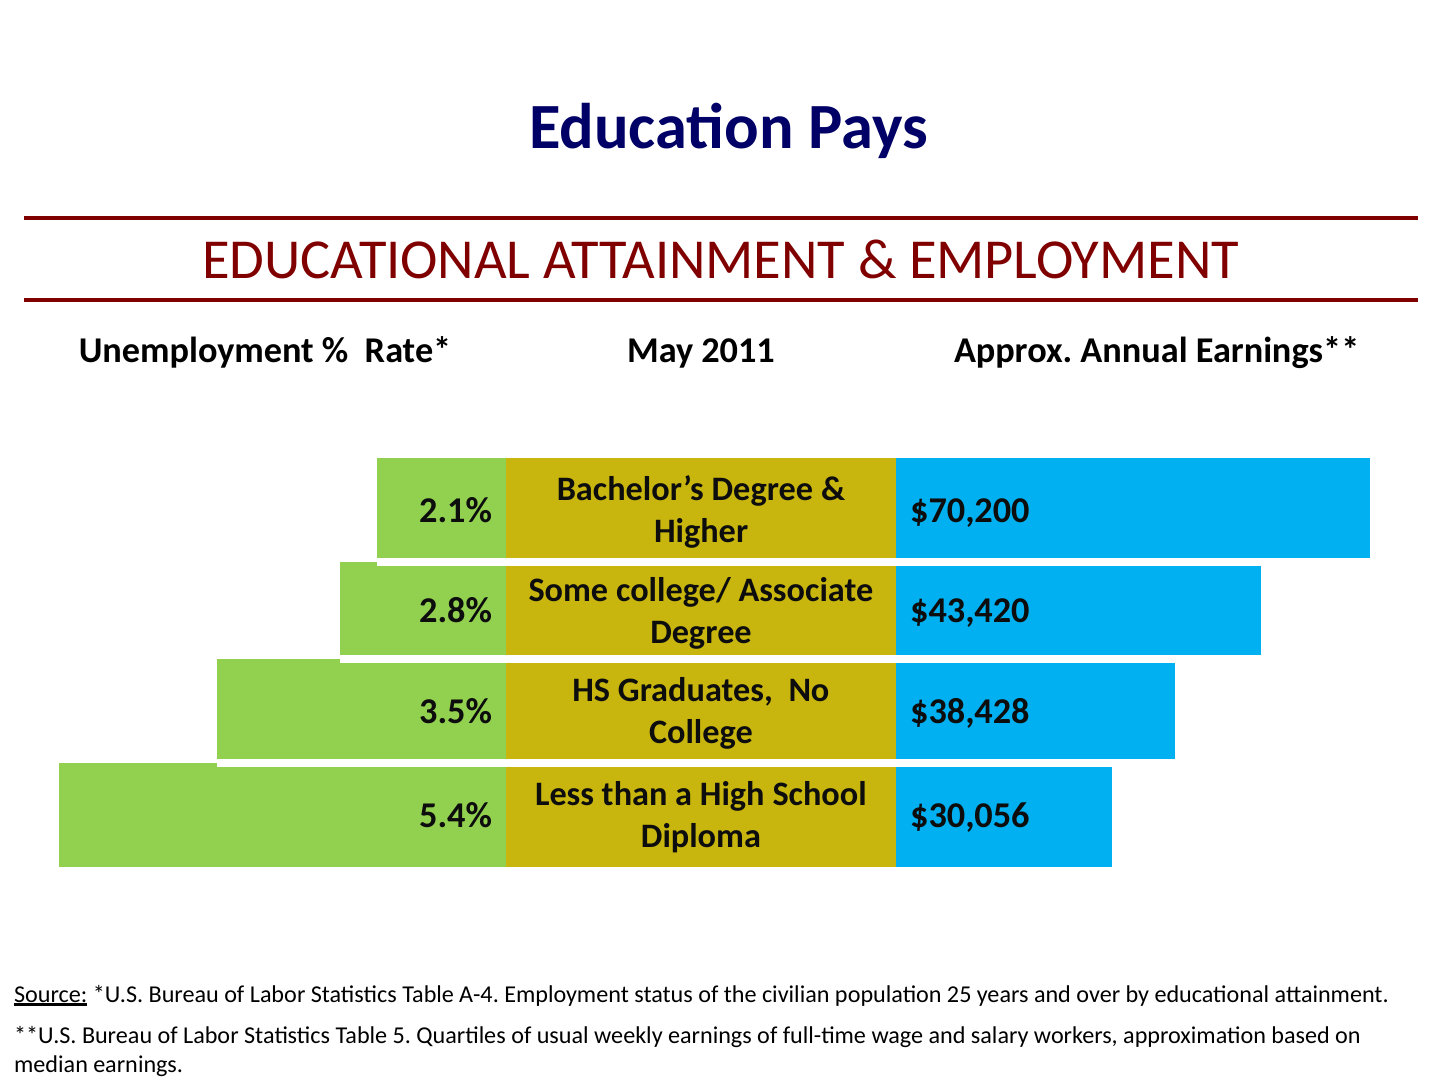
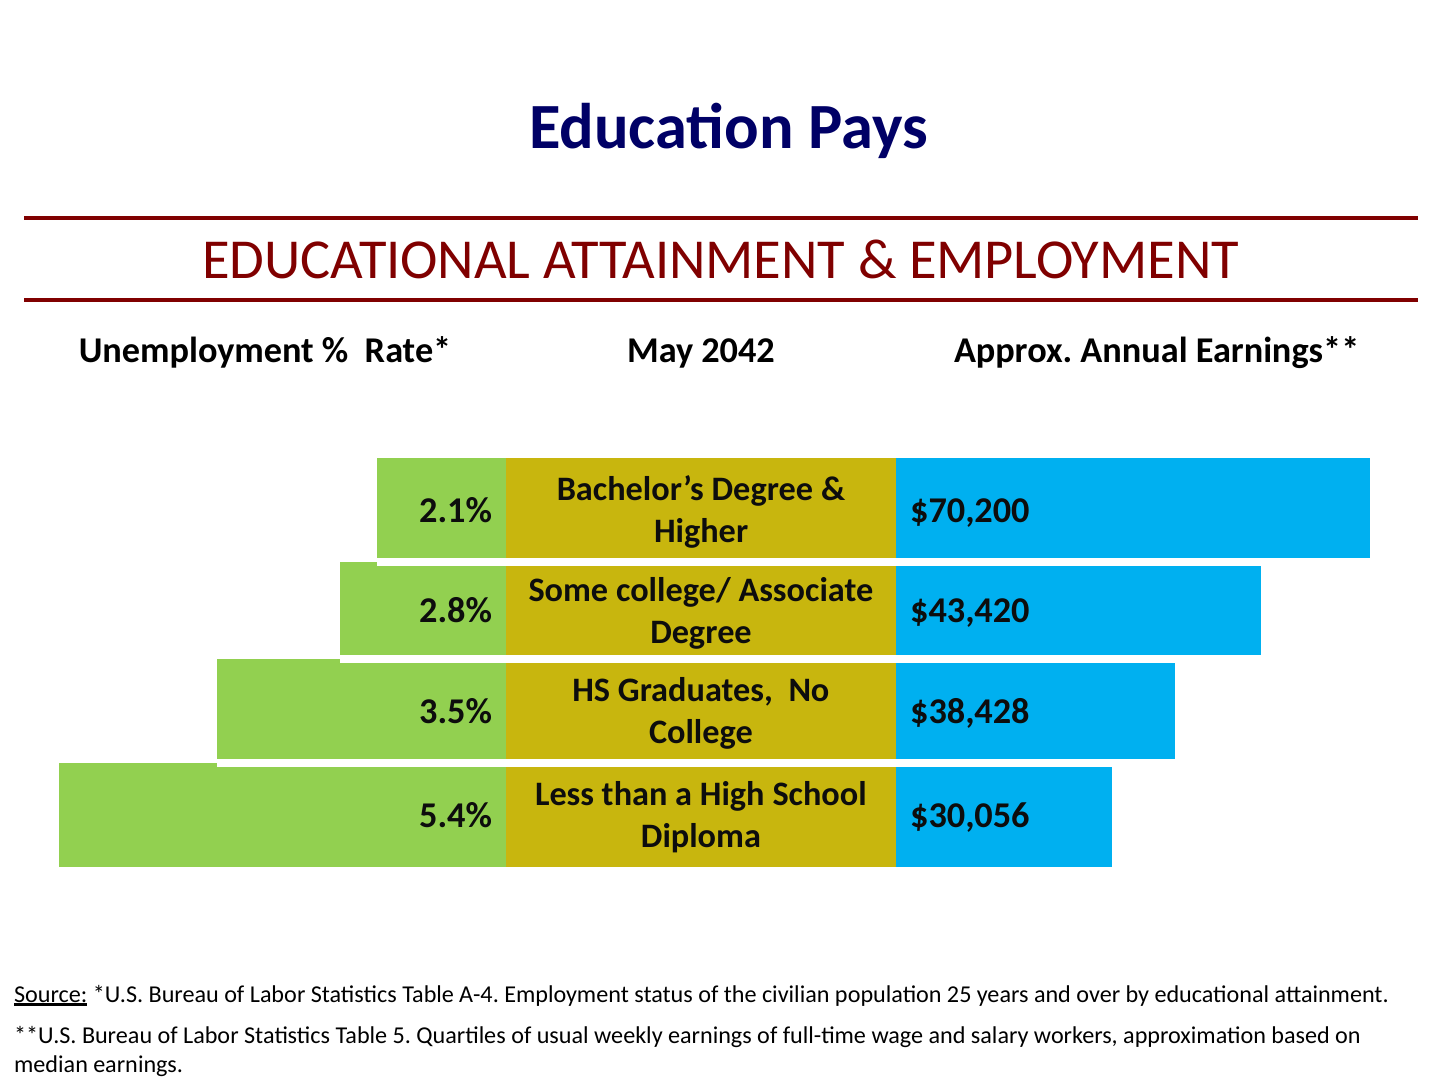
2011: 2011 -> 2042 (738, 350)
